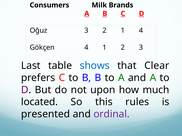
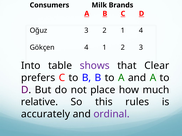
Last: Last -> Into (31, 66)
shows colour: blue -> purple (95, 66)
upon: upon -> place (103, 90)
located: located -> relative (40, 102)
presented: presented -> accurately (46, 114)
